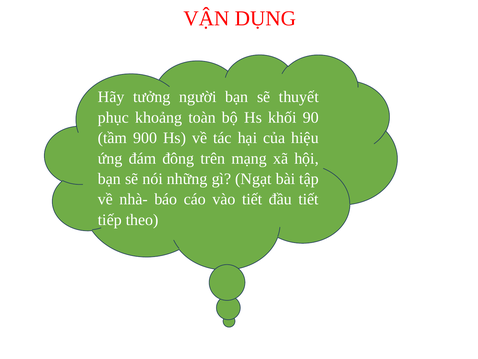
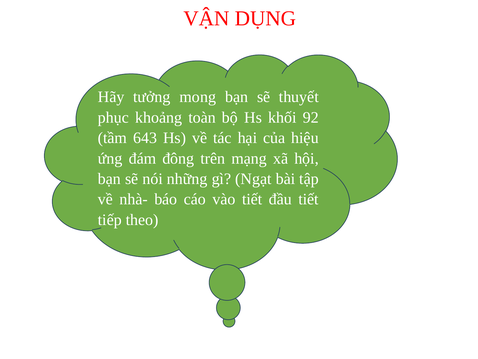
người: người -> mong (198, 97)
90: 90 -> 92 (311, 117)
900: 900 -> 643 (145, 138)
